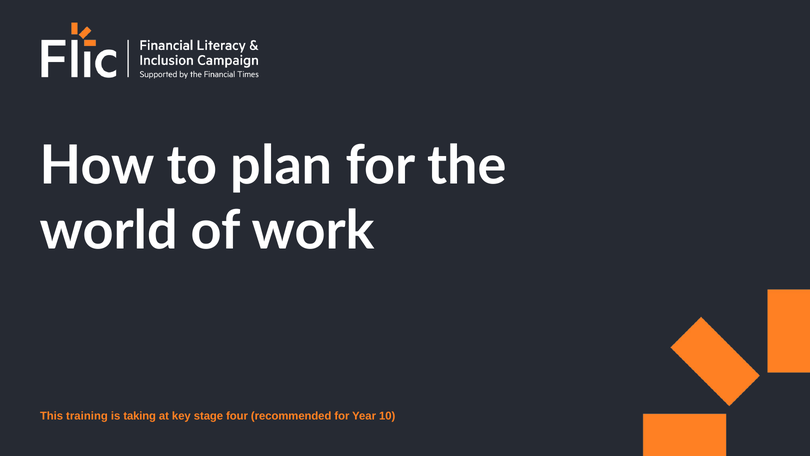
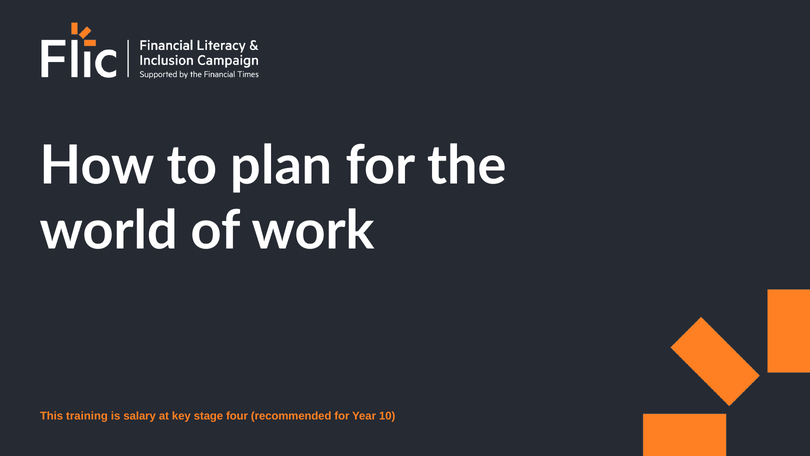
taking: taking -> salary (140, 416)
